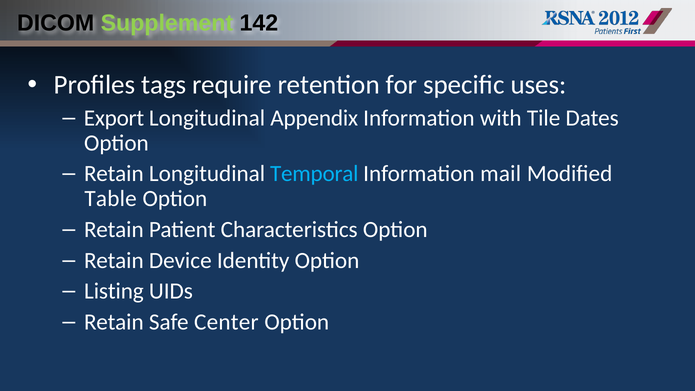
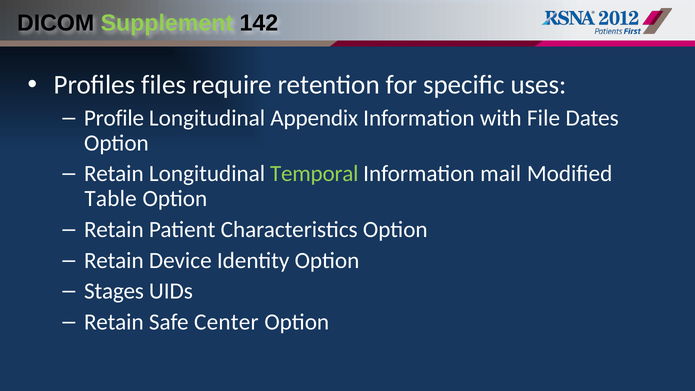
tags: tags -> files (164, 85)
Export: Export -> Profile (114, 118)
Tile: Tile -> File (544, 118)
Temporal colour: light blue -> light green (314, 174)
Listing: Listing -> Stages (114, 291)
